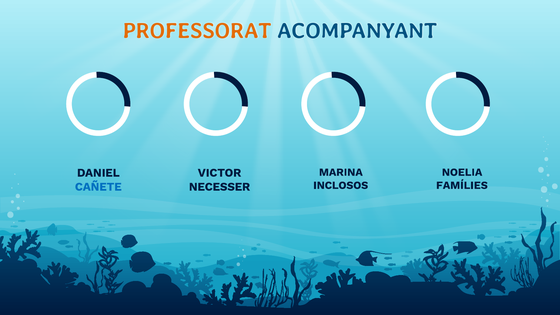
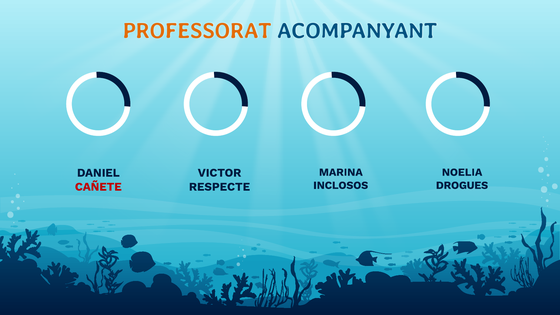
FAMÍLIES: FAMÍLIES -> DROGUES (462, 185)
CAÑETE colour: blue -> red (98, 187)
NECESSER: NECESSER -> RESPECTE (219, 187)
